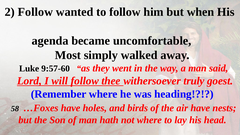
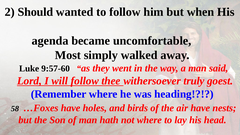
2 Follow: Follow -> Should (35, 12)
